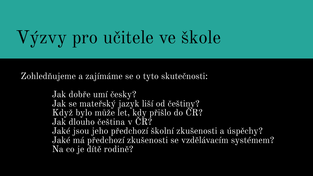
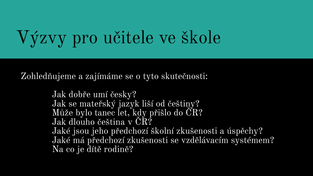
Když: Když -> Může (62, 113)
může: může -> tanec (105, 113)
